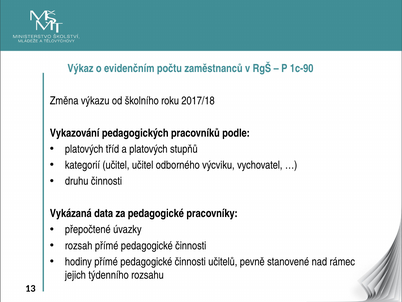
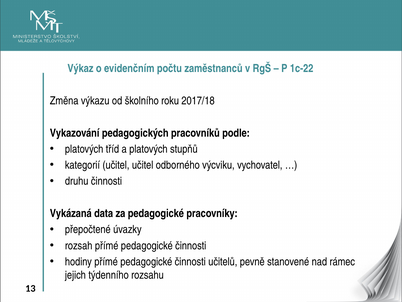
1c-90: 1c-90 -> 1c-22 (302, 68)
